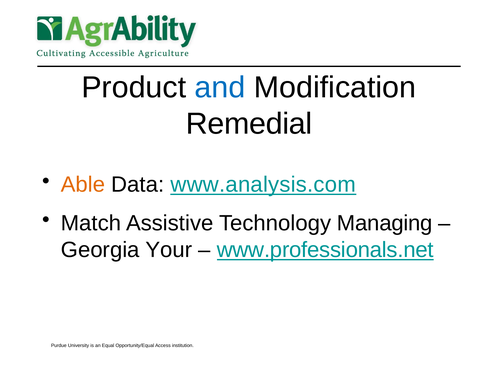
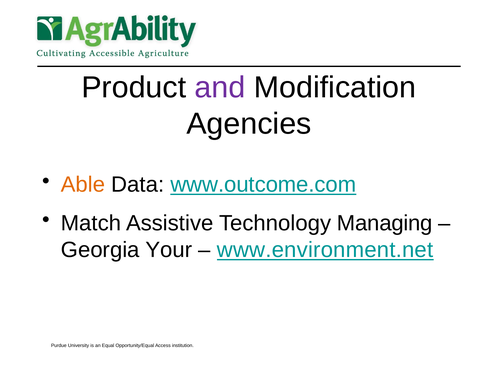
and colour: blue -> purple (220, 88)
Remedial: Remedial -> Agencies (249, 124)
www.analysis.com: www.analysis.com -> www.outcome.com (263, 185)
www.professionals.net: www.professionals.net -> www.environment.net (325, 250)
